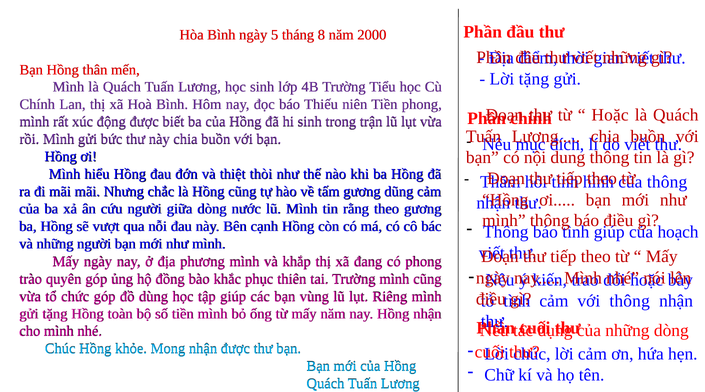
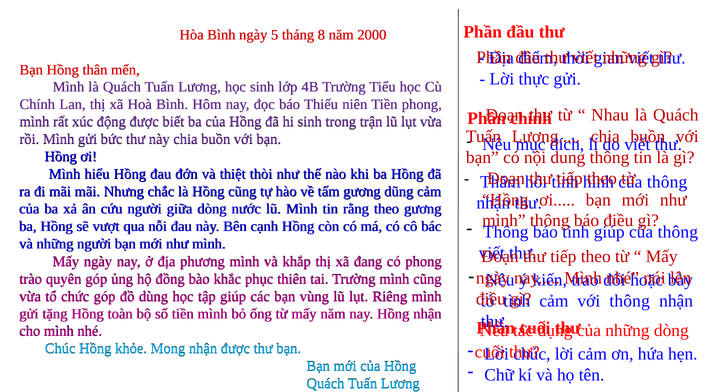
Lời tặng: tặng -> thực (534, 79)
Hoặc: Hoặc -> Nhau (610, 115)
hoạch: hoạch -> thông (678, 232)
